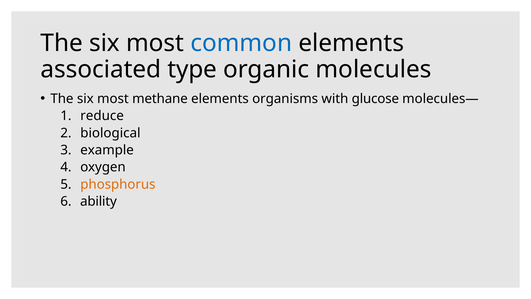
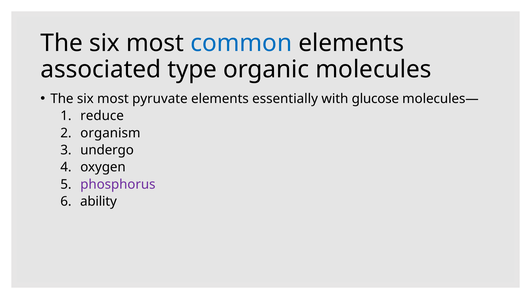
methane: methane -> pyruvate (160, 99)
organisms: organisms -> essentially (285, 99)
biological: biological -> organism (110, 133)
example: example -> undergo (107, 150)
phosphorus colour: orange -> purple (118, 184)
